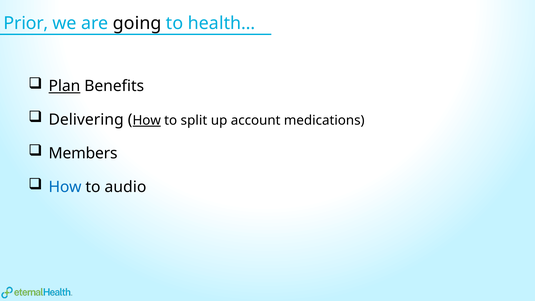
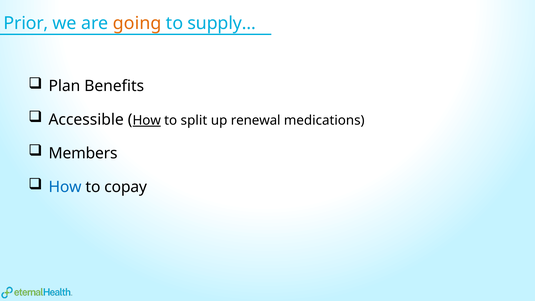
going colour: black -> orange (137, 23)
health…: health… -> supply… (222, 23)
Plan underline: present -> none (64, 86)
Delivering: Delivering -> Accessible (86, 120)
account: account -> renewal (256, 120)
audio: audio -> copay (126, 187)
